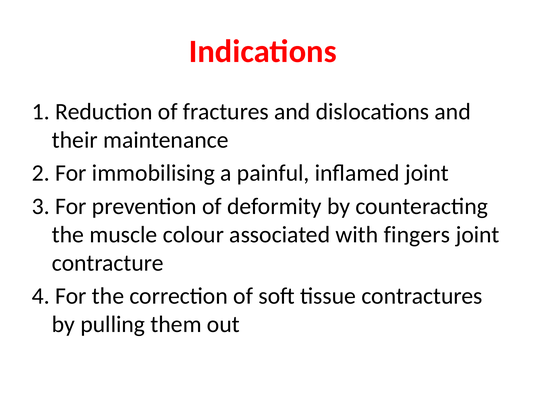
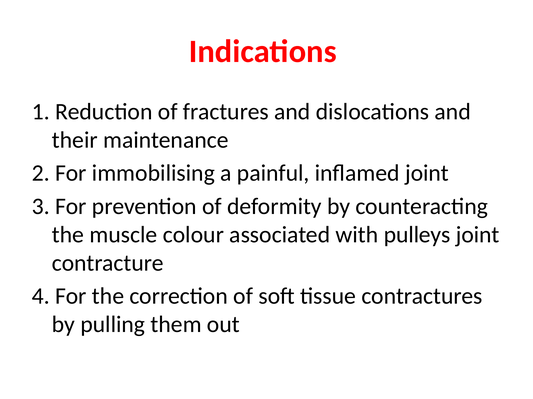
fingers: fingers -> pulleys (417, 235)
